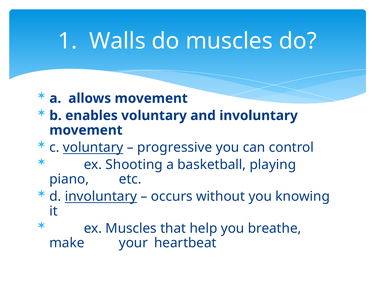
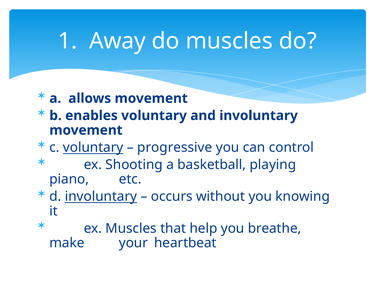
Walls: Walls -> Away (117, 41)
